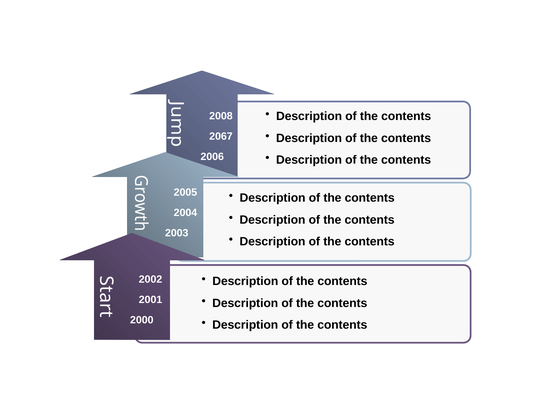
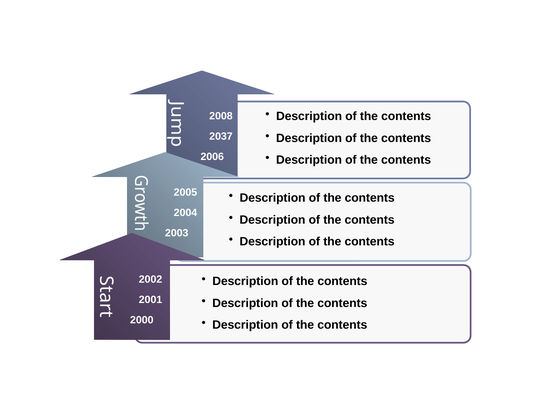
2067: 2067 -> 2037 (221, 137)
